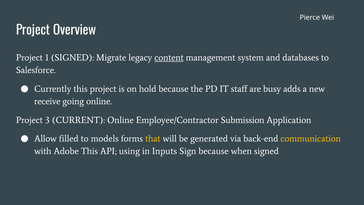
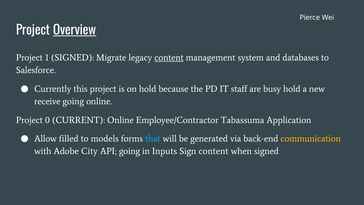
Overview underline: none -> present (75, 30)
busy adds: adds -> hold (292, 89)
3: 3 -> 0 (47, 120)
Submission: Submission -> Tabassuma (243, 120)
that colour: yellow -> light blue (153, 138)
Adobe This: This -> City (89, 151)
API using: using -> going (129, 151)
Sign because: because -> content (213, 151)
